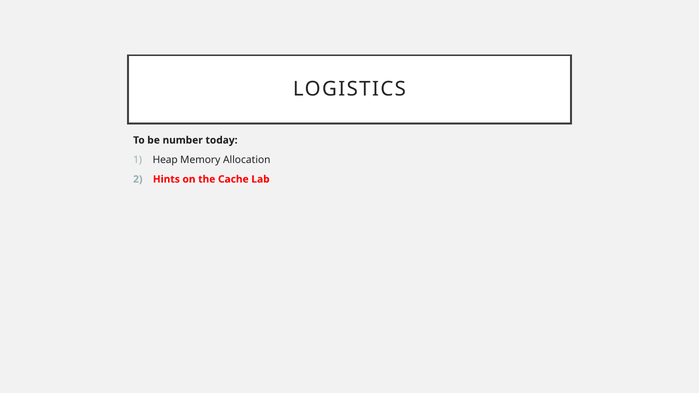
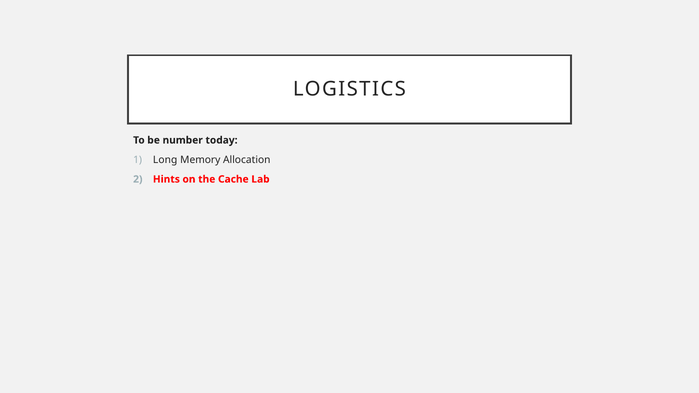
Heap: Heap -> Long (165, 160)
